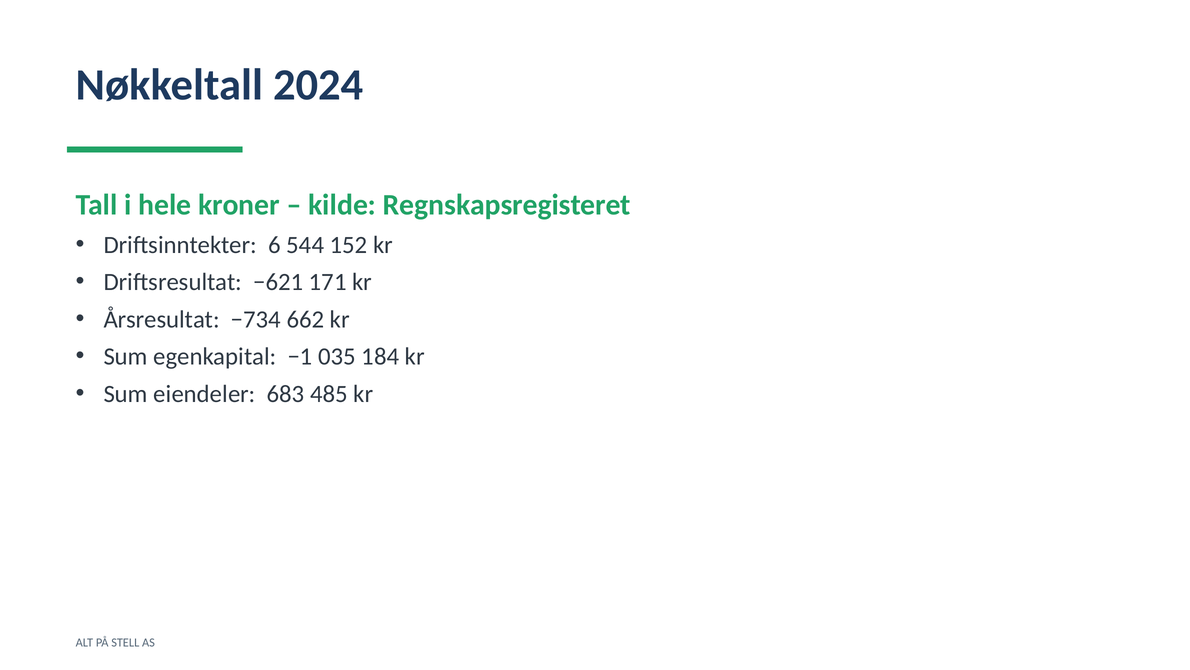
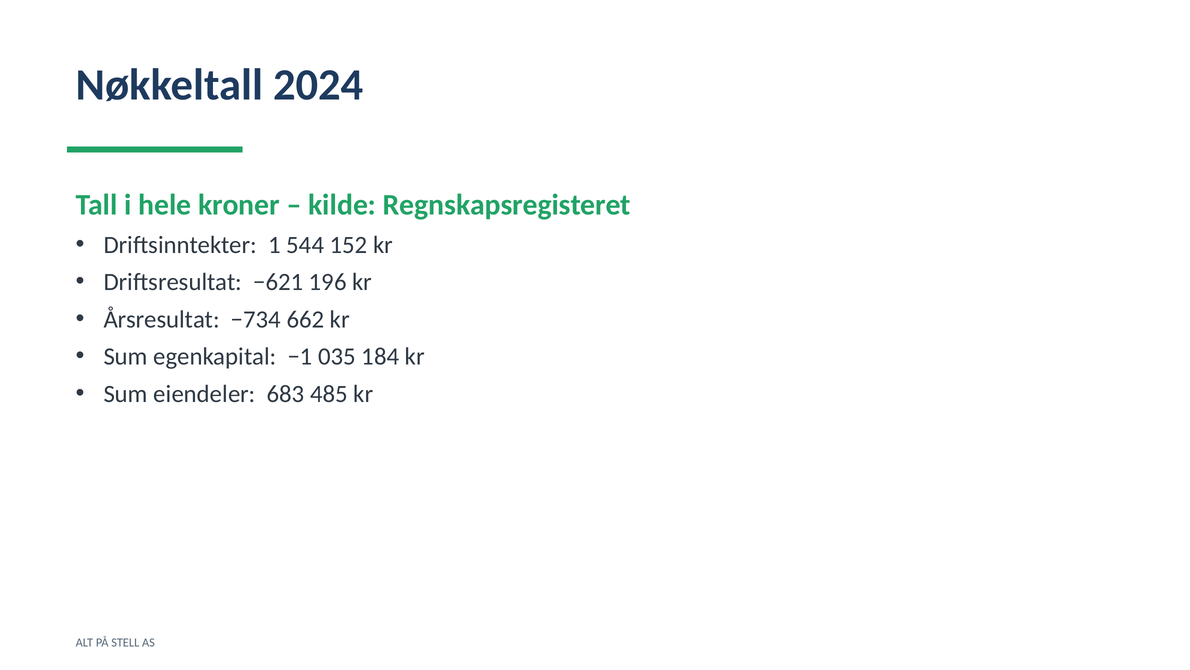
6: 6 -> 1 (274, 245)
171: 171 -> 196 (328, 282)
